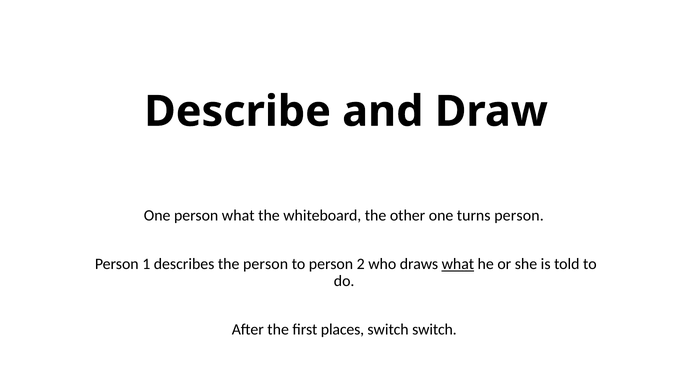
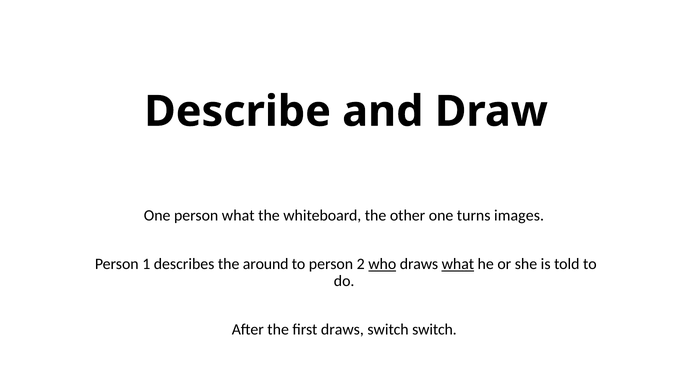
turns person: person -> images (519, 216)
the person: person -> around (266, 264)
who underline: none -> present (382, 264)
first places: places -> draws (342, 330)
